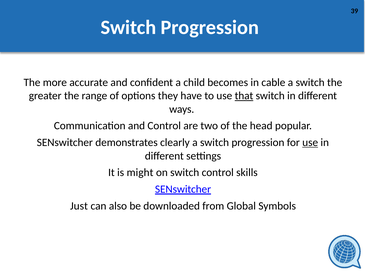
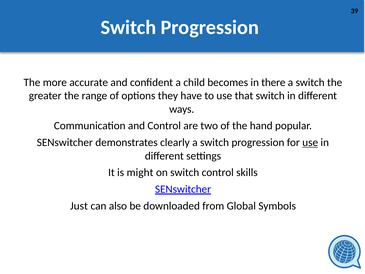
cable: cable -> there (273, 82)
that underline: present -> none (244, 96)
head: head -> hand (261, 126)
